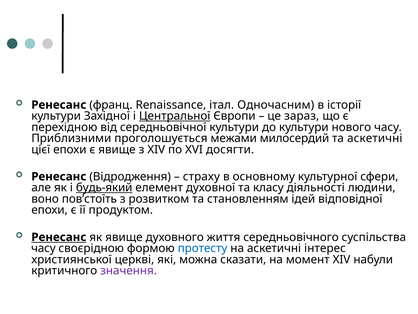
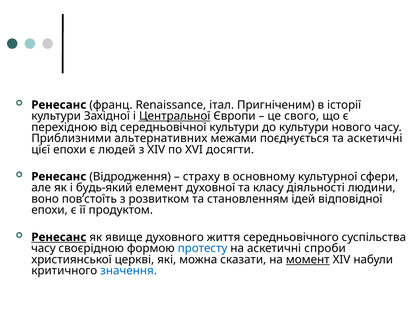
Одночасним: Одночасним -> Пригніченим (276, 105)
зараз: зараз -> свого (302, 116)
проголошується: проголошується -> альтернативних (161, 138)
милосердий: милосердий -> поєднується (295, 138)
є явище: явище -> людей (117, 149)
будь-який underline: present -> none (104, 187)
інтерес: інтерес -> спроби (325, 248)
момент underline: none -> present (308, 259)
значення colour: purple -> blue (129, 270)
